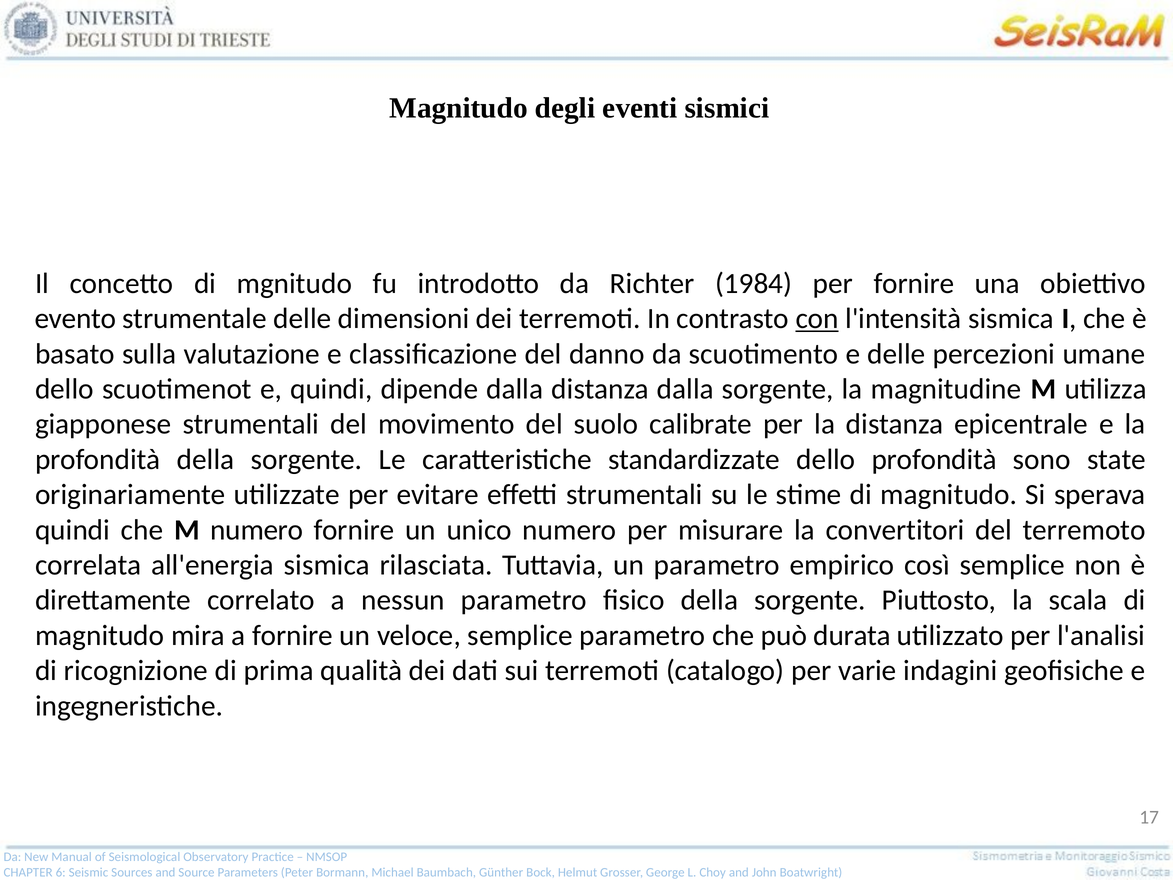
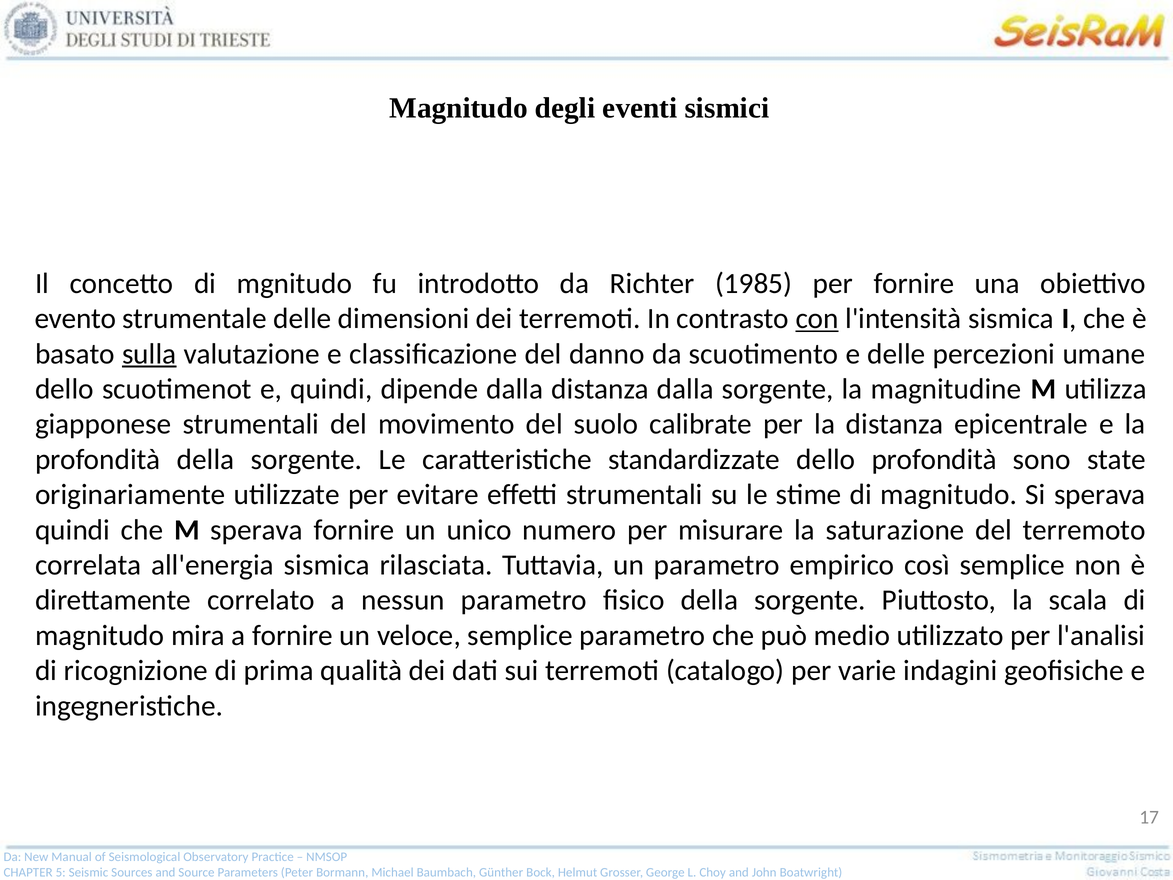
1984: 1984 -> 1985 (754, 283)
sulla underline: none -> present (149, 354)
M numero: numero -> sperava (257, 530)
convertitori: convertitori -> saturazione (895, 530)
durata: durata -> medio (852, 635)
6: 6 -> 5 (61, 872)
